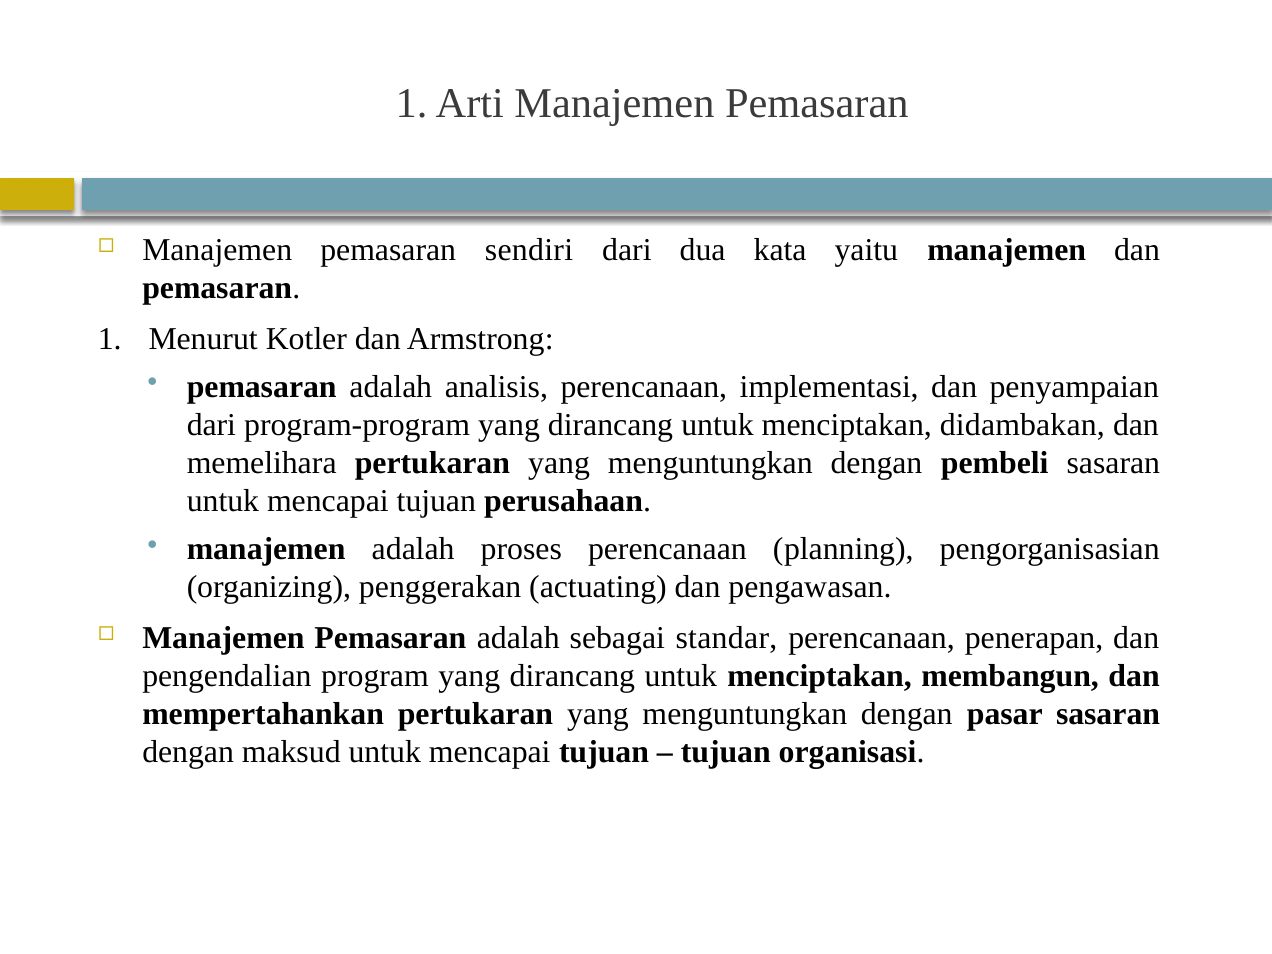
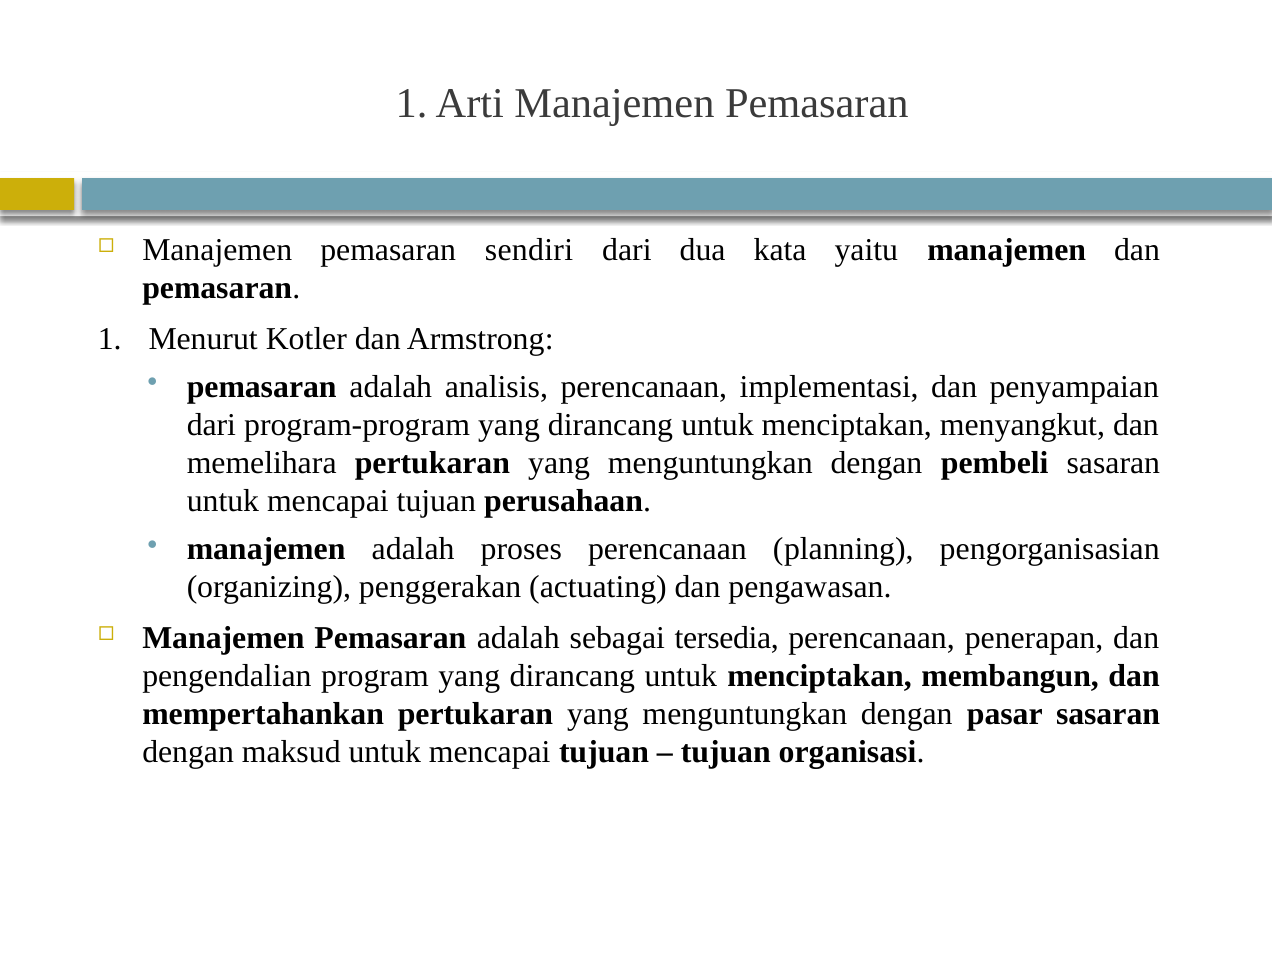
didambakan: didambakan -> menyangkut (1022, 425)
standar: standar -> tersedia (727, 638)
